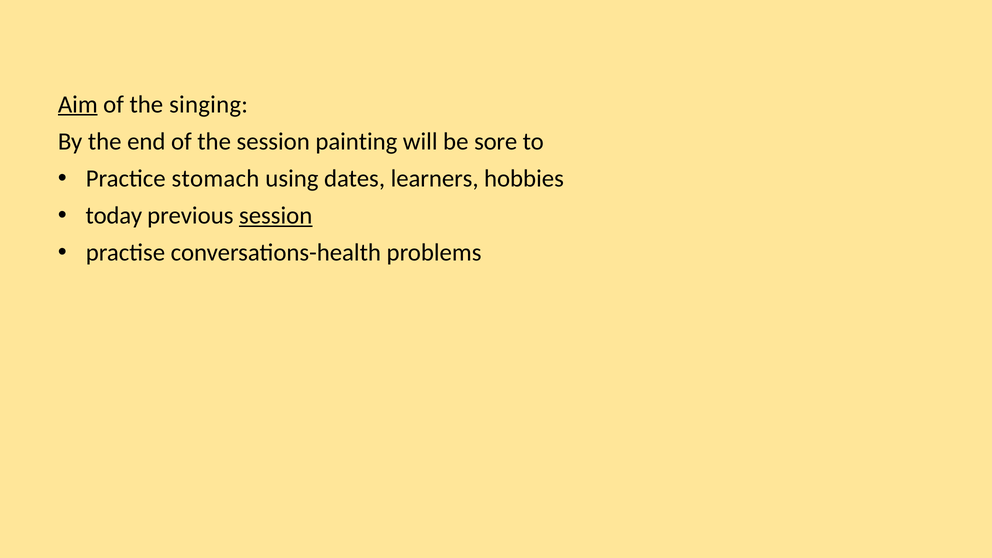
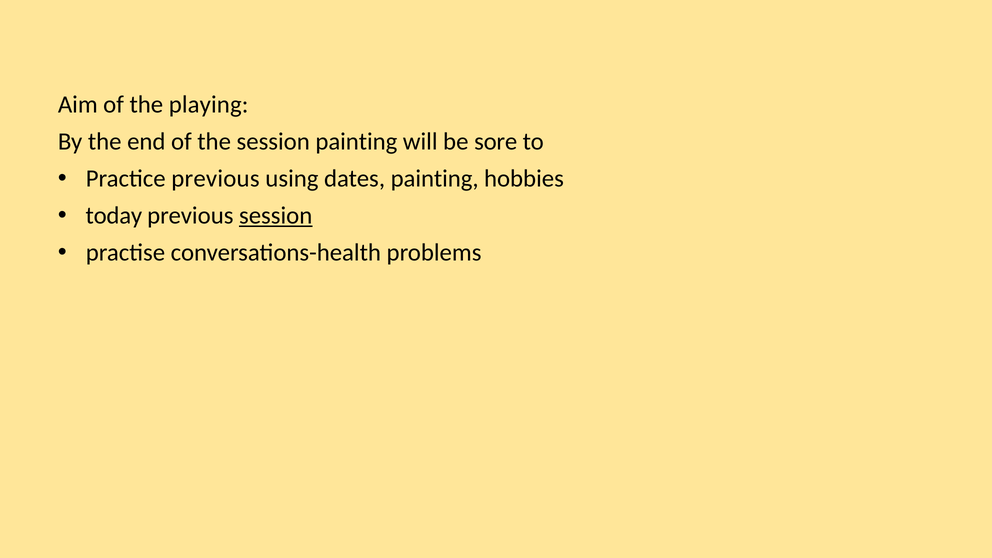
Aim underline: present -> none (78, 104)
singing: singing -> playing (209, 104)
Practice stomach: stomach -> previous (215, 179)
dates learners: learners -> painting (435, 179)
